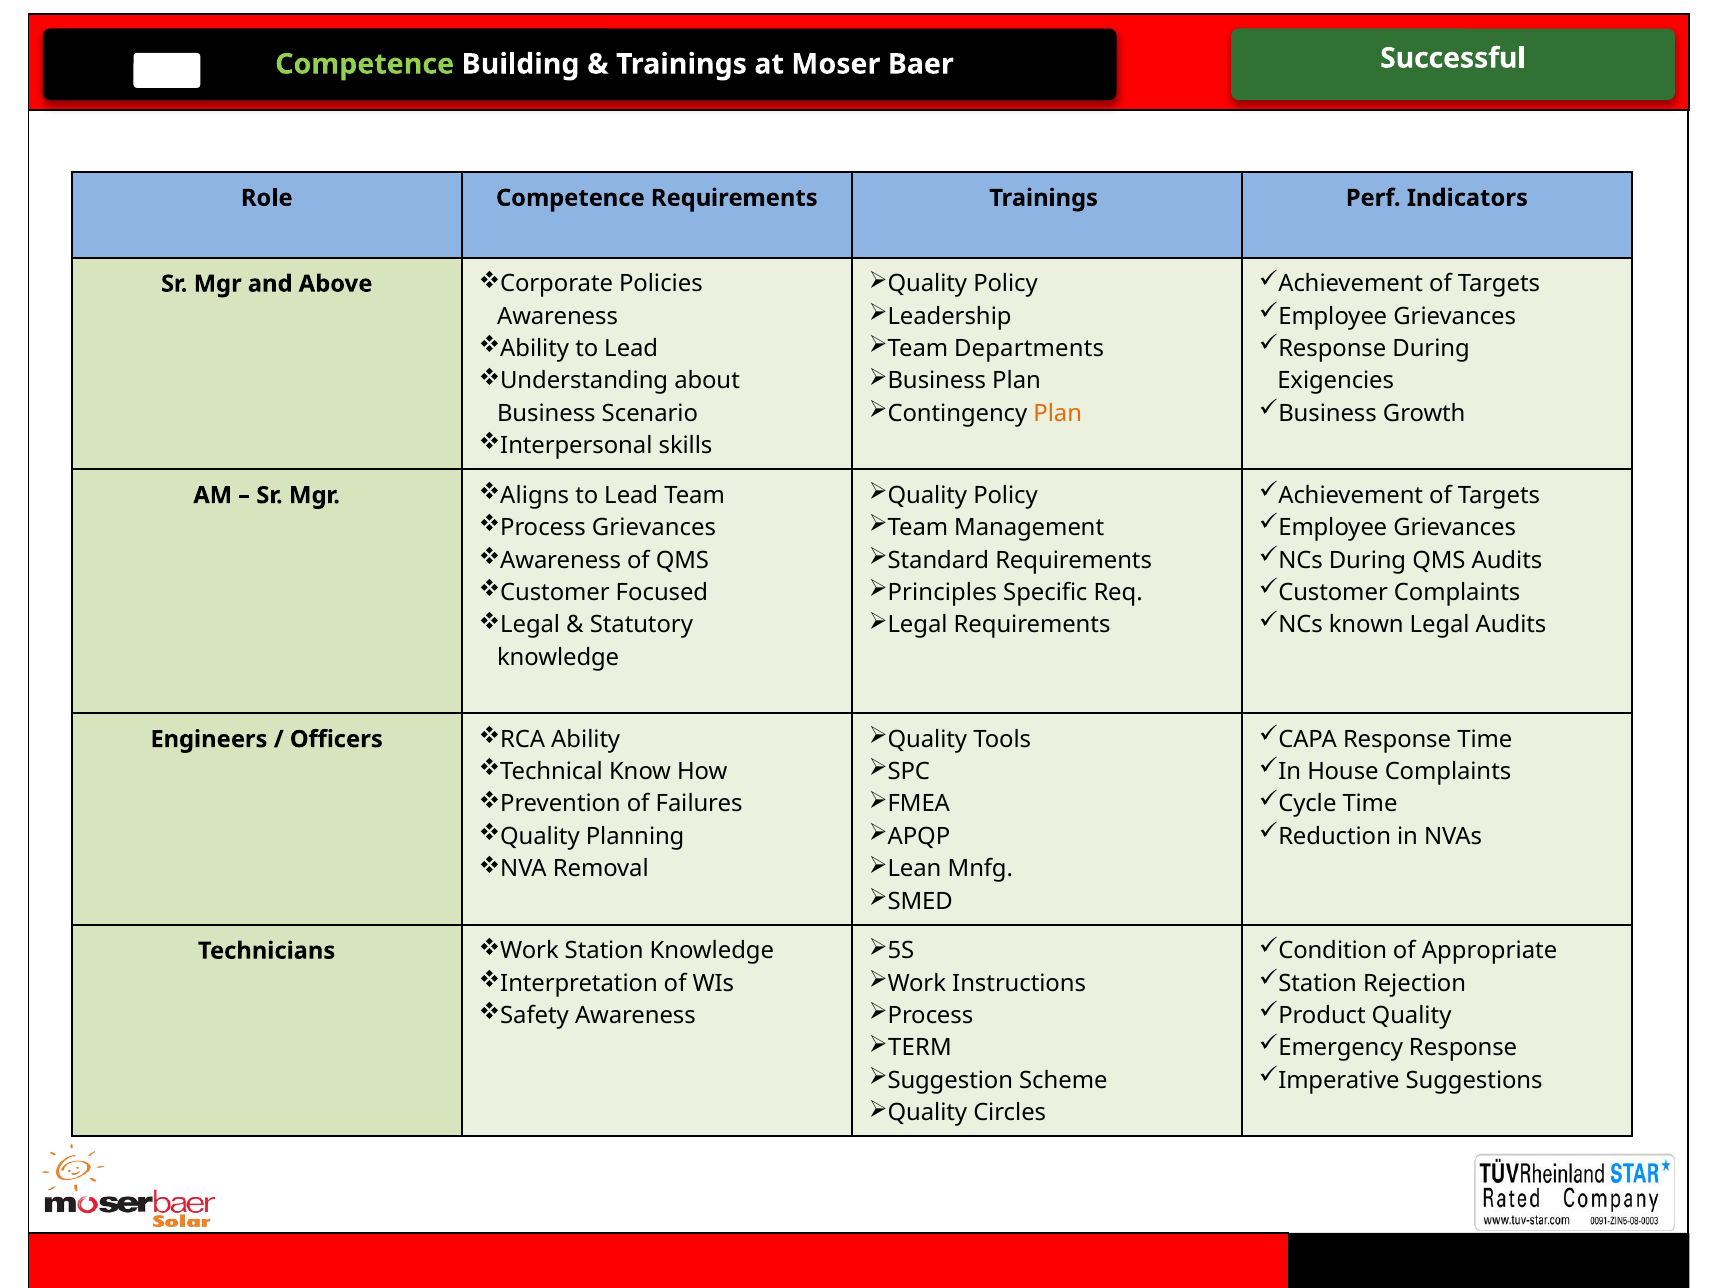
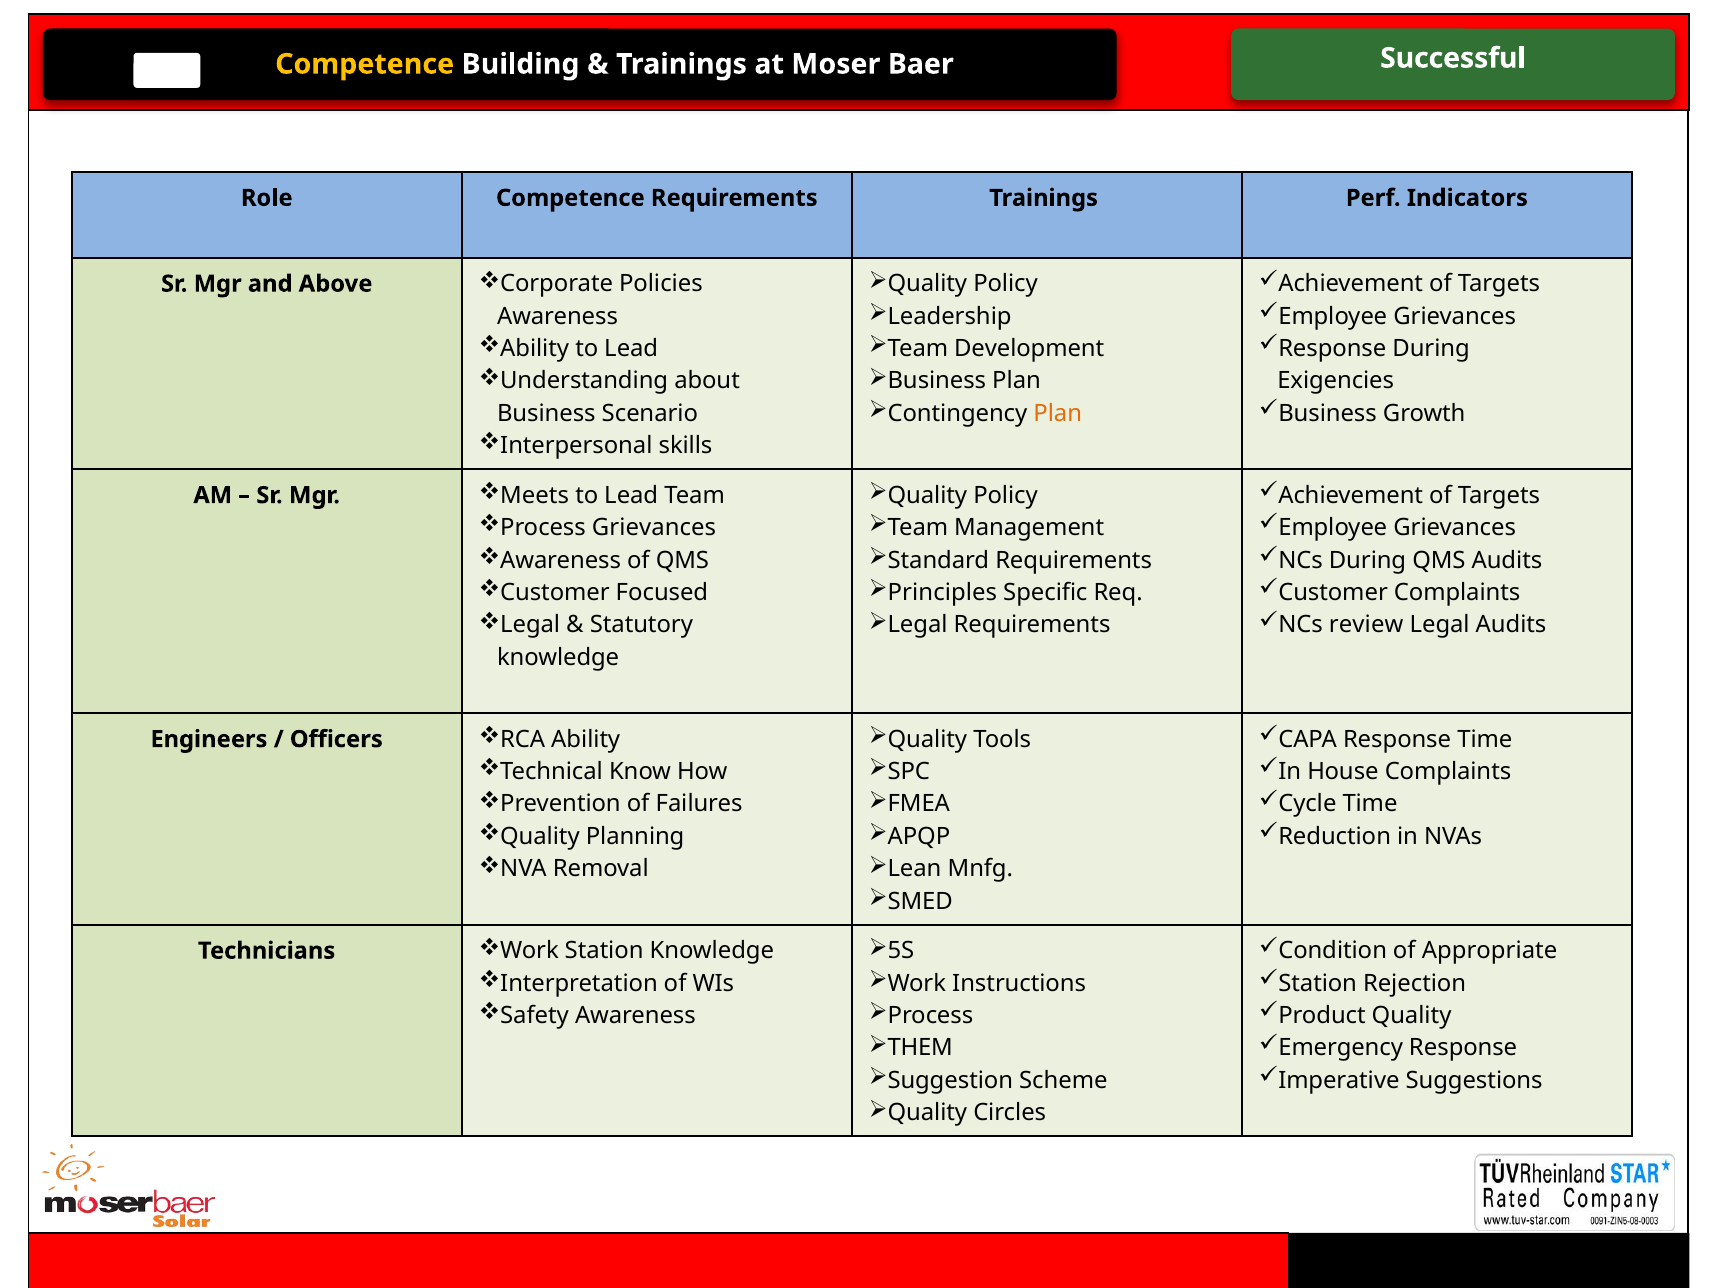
Competence colour: light green -> yellow (365, 64)
Departments: Departments -> Development (1029, 349)
Aligns: Aligns -> Meets (535, 496)
known: known -> review (1366, 625)
TERM: TERM -> THEM (920, 1048)
